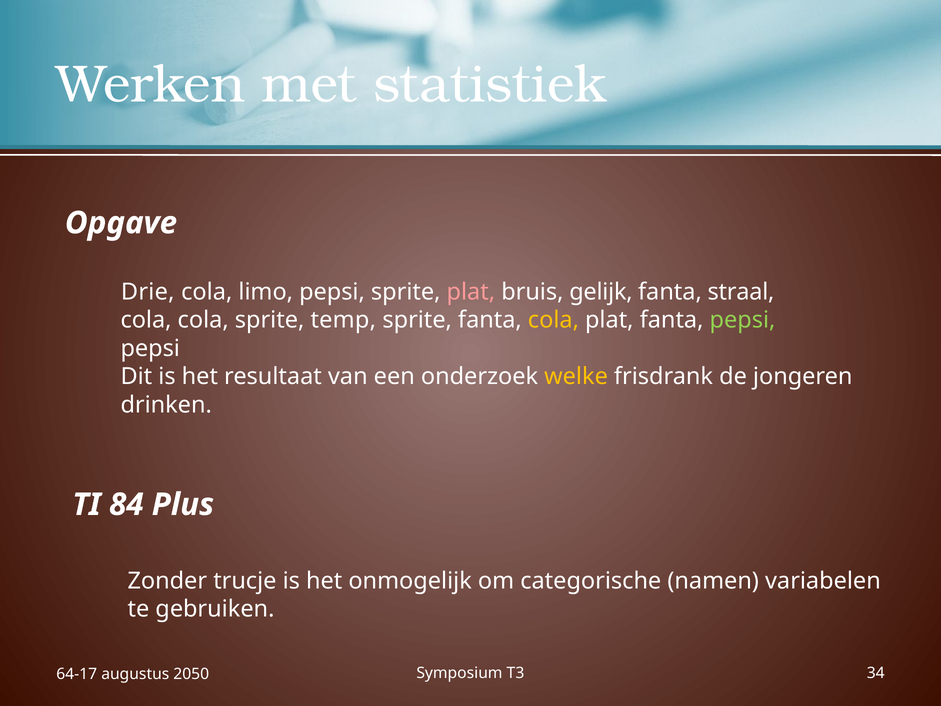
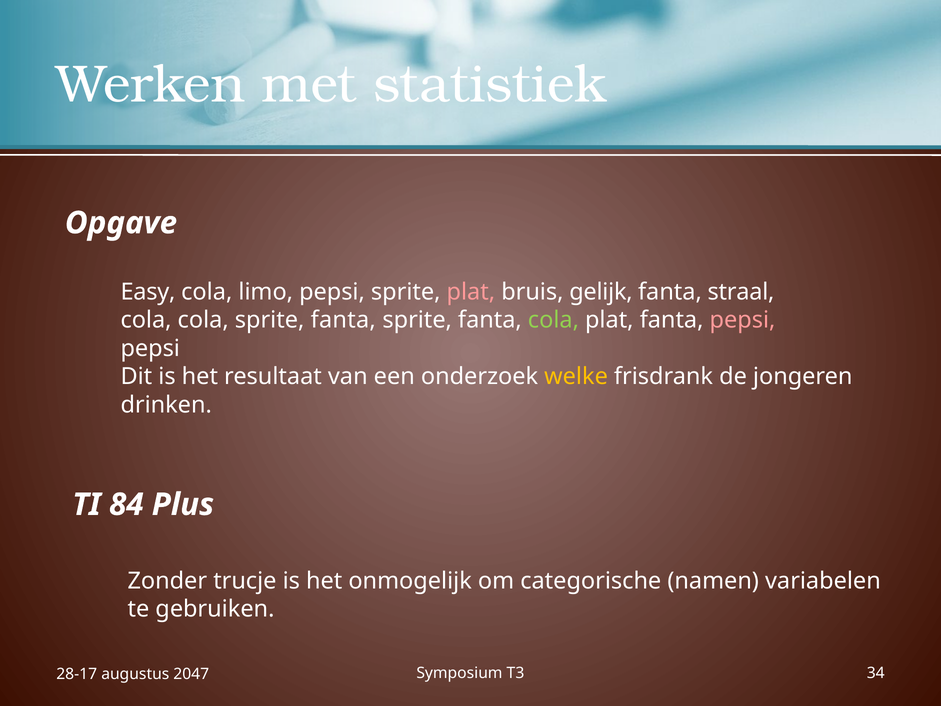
Drie: Drie -> Easy (148, 292)
cola sprite temp: temp -> fanta (343, 320)
cola colour: yellow -> light green (553, 320)
pepsi colour: light green -> pink (742, 320)
64-17: 64-17 -> 28-17 (77, 674)
2050: 2050 -> 2047 (191, 674)
